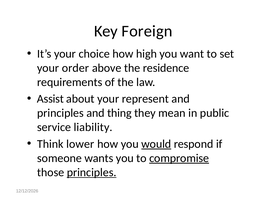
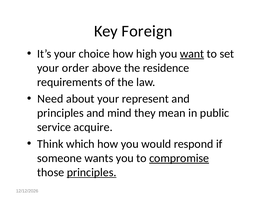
want underline: none -> present (192, 54)
Assist: Assist -> Need (50, 99)
thing: thing -> mind (119, 113)
liability: liability -> acquire (93, 127)
lower: lower -> which (80, 144)
would underline: present -> none (156, 144)
